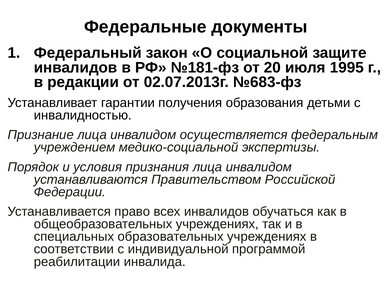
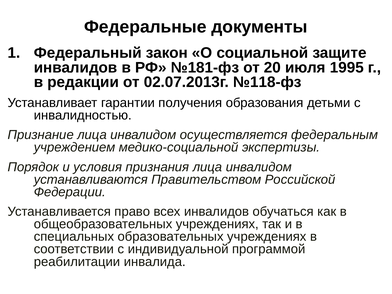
№683-фз: №683-фз -> №118-фз (267, 82)
